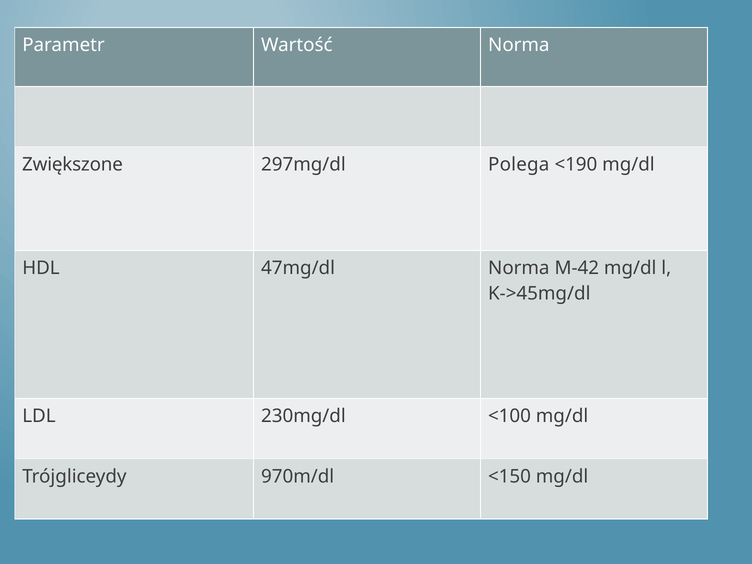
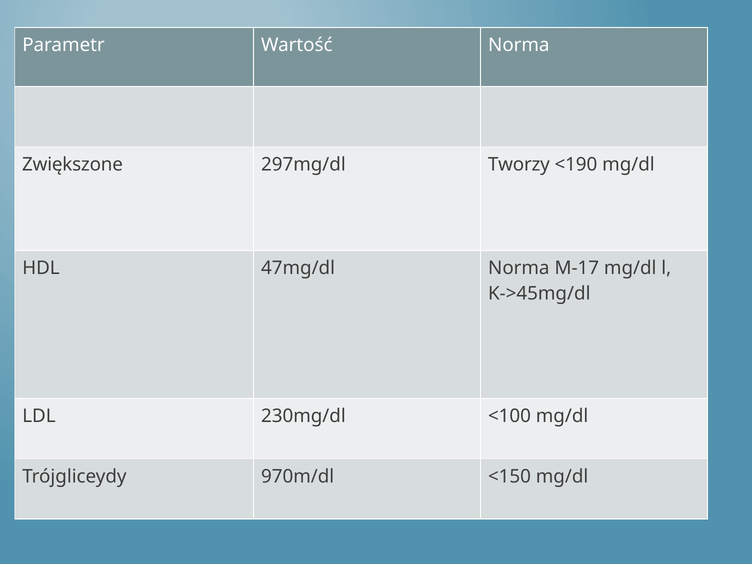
Polega: Polega -> Tworzy (519, 164)
M-42: M-42 -> M-17 (577, 268)
